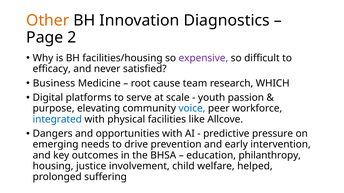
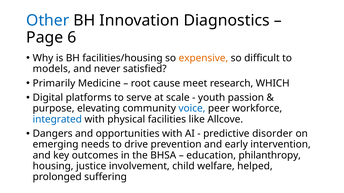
Other colour: orange -> blue (48, 20)
2: 2 -> 6 (72, 37)
expensive colour: purple -> orange (203, 58)
efficacy: efficacy -> models (52, 69)
Business: Business -> Primarily (54, 83)
team: team -> meet (195, 83)
pressure: pressure -> disorder (272, 134)
